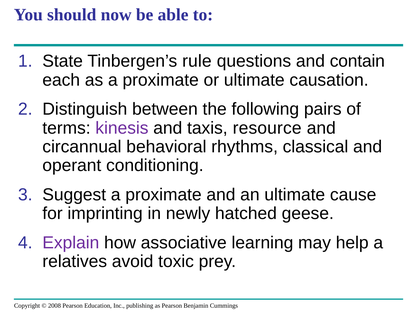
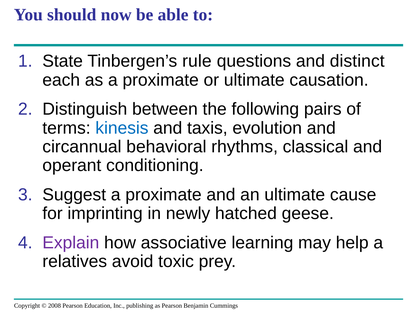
contain: contain -> distinct (357, 61)
kinesis colour: purple -> blue (122, 128)
resource: resource -> evolution (267, 128)
